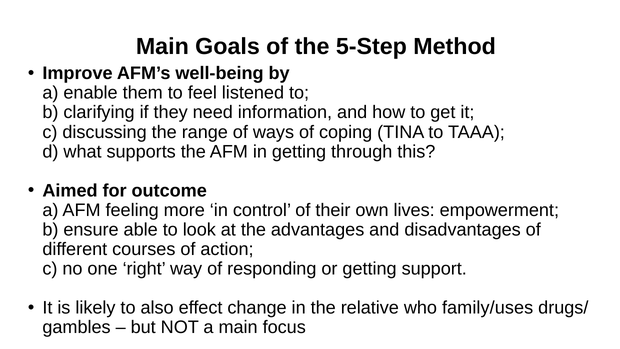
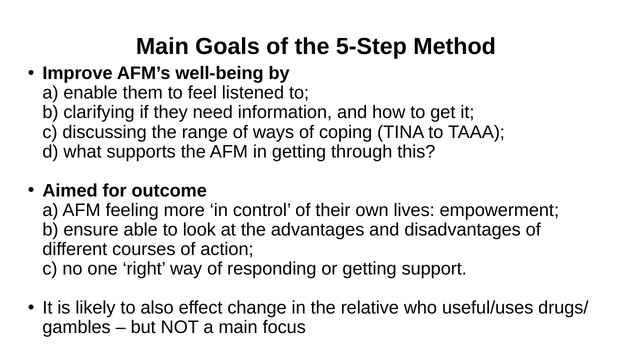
family/uses: family/uses -> useful/uses (488, 308)
